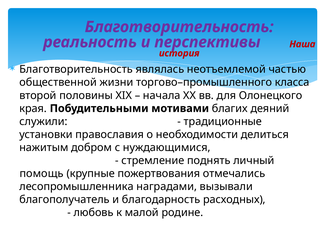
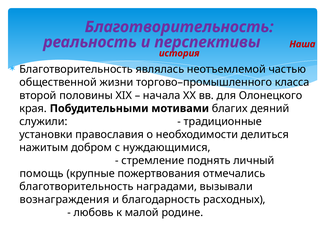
лесопромышленника: лесопромышленника -> благотворительность (76, 186)
благополучатель: благополучатель -> вознаграждения (64, 199)
